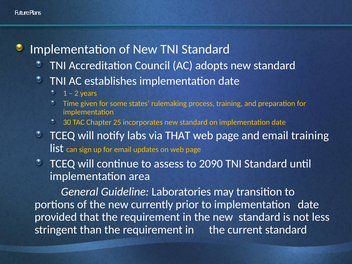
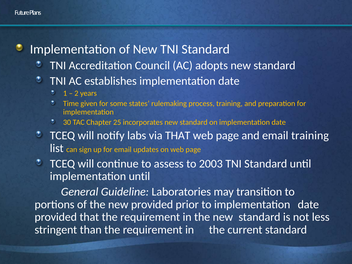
2090: 2090 -> 2003 (211, 164)
implementation area: area -> until (139, 176)
new currently: currently -> provided (152, 204)
